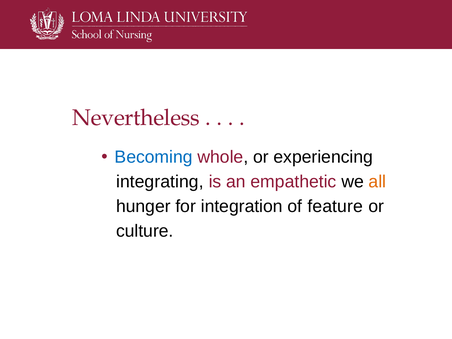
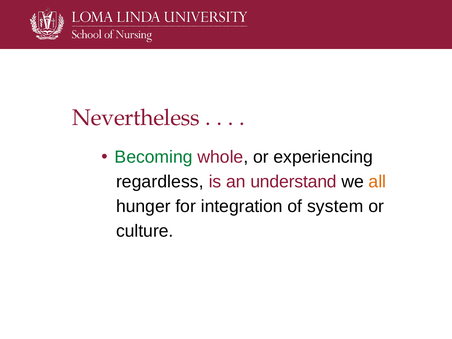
Becoming colour: blue -> green (154, 157)
integrating: integrating -> regardless (160, 182)
empathetic: empathetic -> understand (294, 182)
feature: feature -> system (335, 206)
